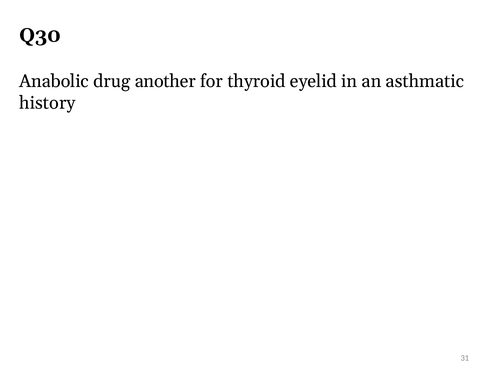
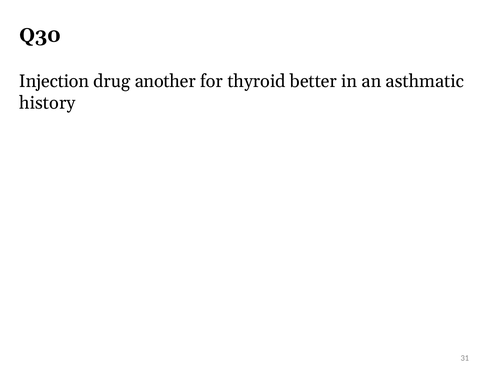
Anabolic: Anabolic -> Injection (54, 81)
eyelid: eyelid -> better (313, 81)
